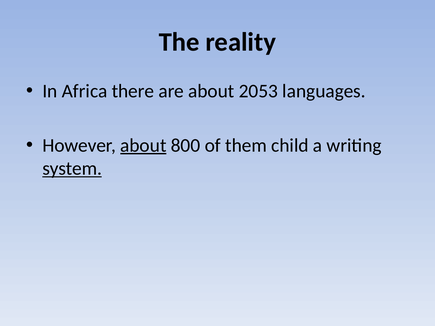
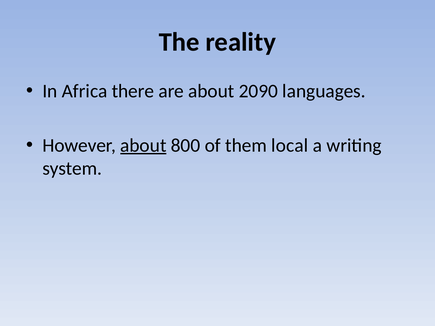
2053: 2053 -> 2090 (258, 91)
child: child -> local (290, 145)
system underline: present -> none (72, 169)
